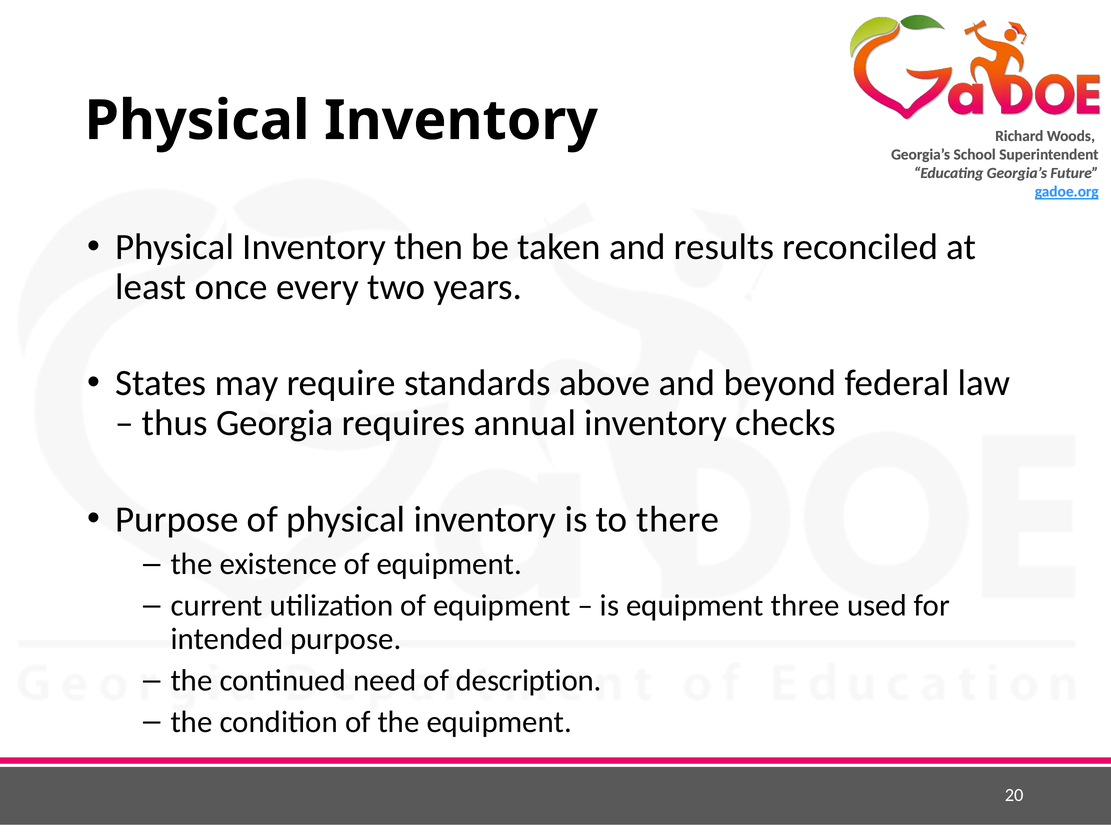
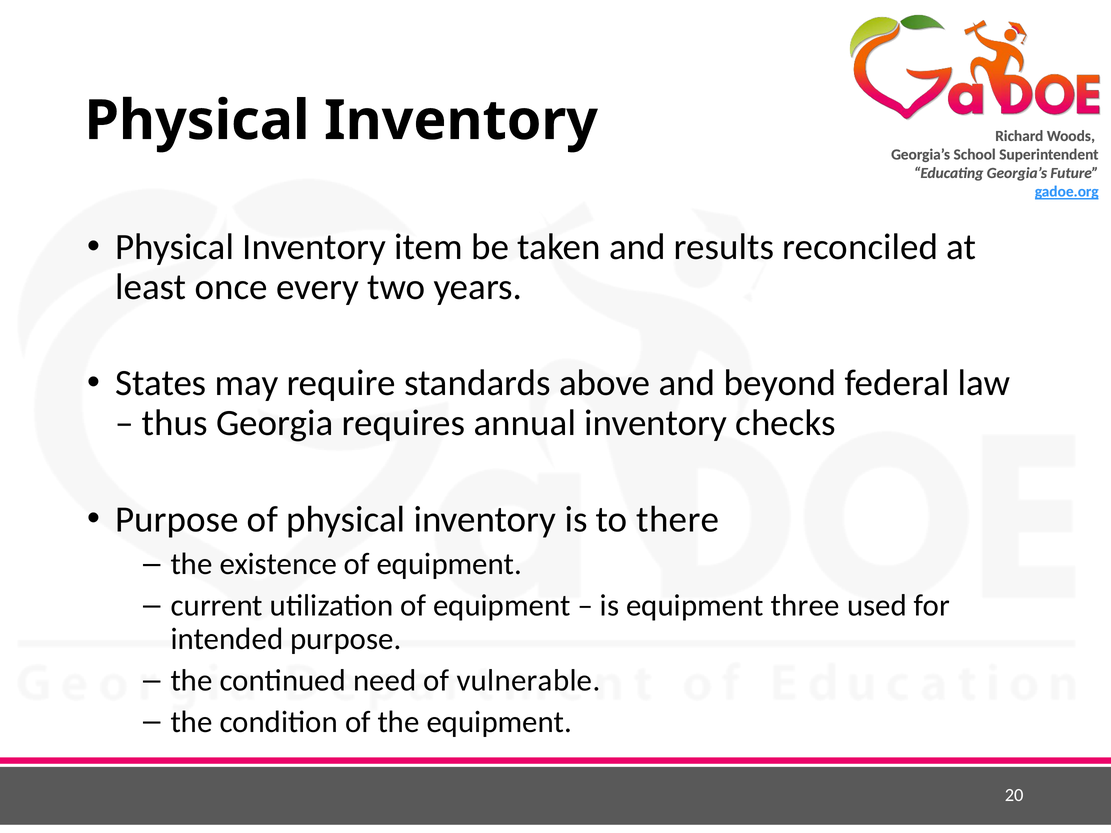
then: then -> item (429, 247)
description: description -> vulnerable (528, 681)
